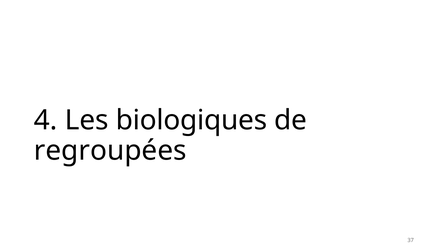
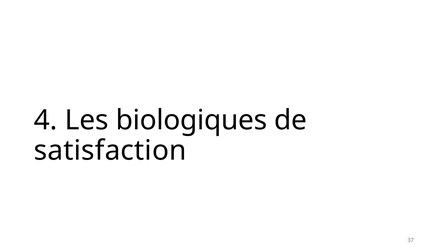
regroupées: regroupées -> satisfaction (110, 151)
